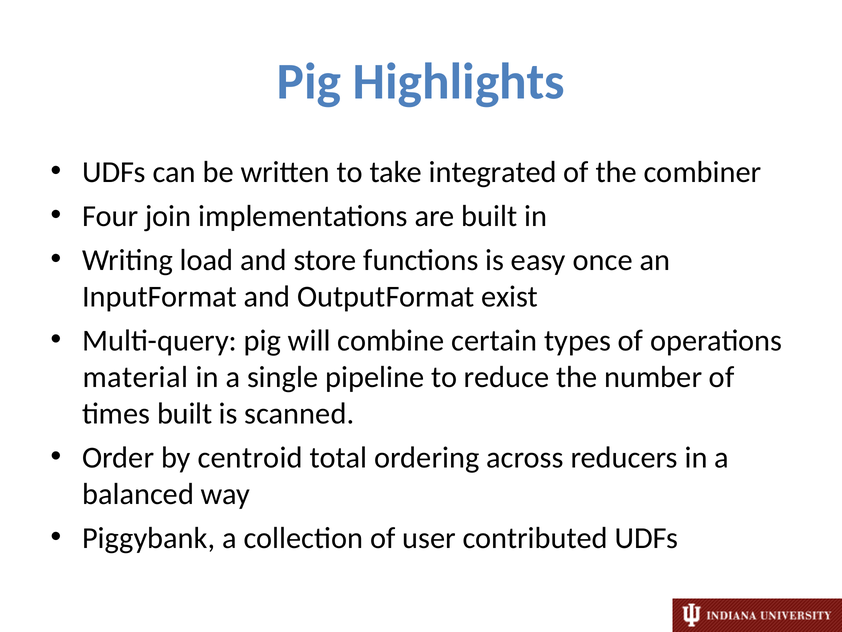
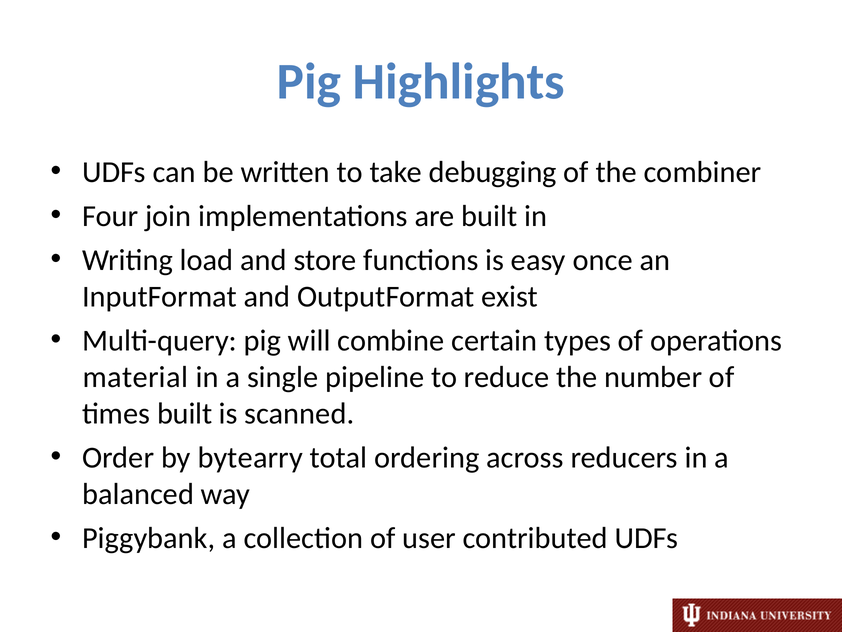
integrated: integrated -> debugging (493, 172)
centroid: centroid -> bytearry (250, 457)
